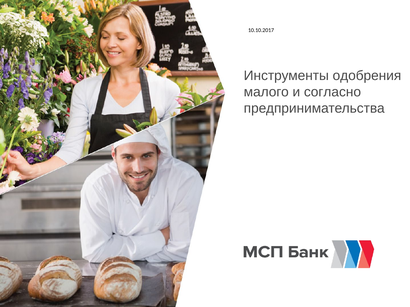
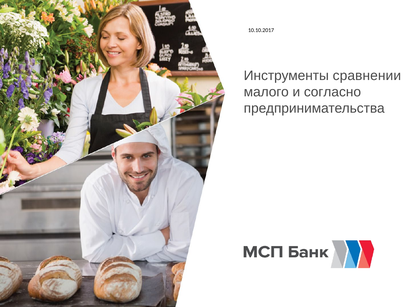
одобрения: одобрения -> сравнении (367, 76)
